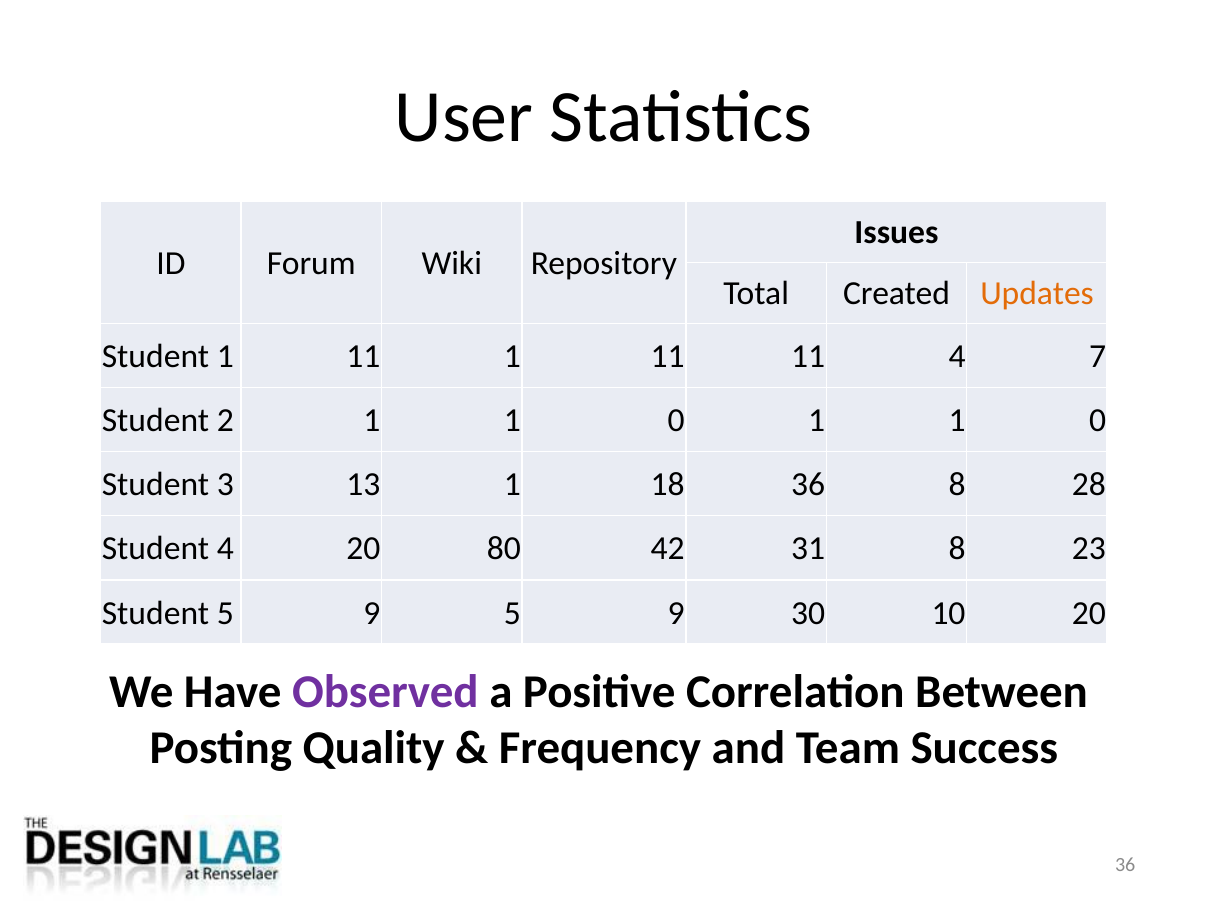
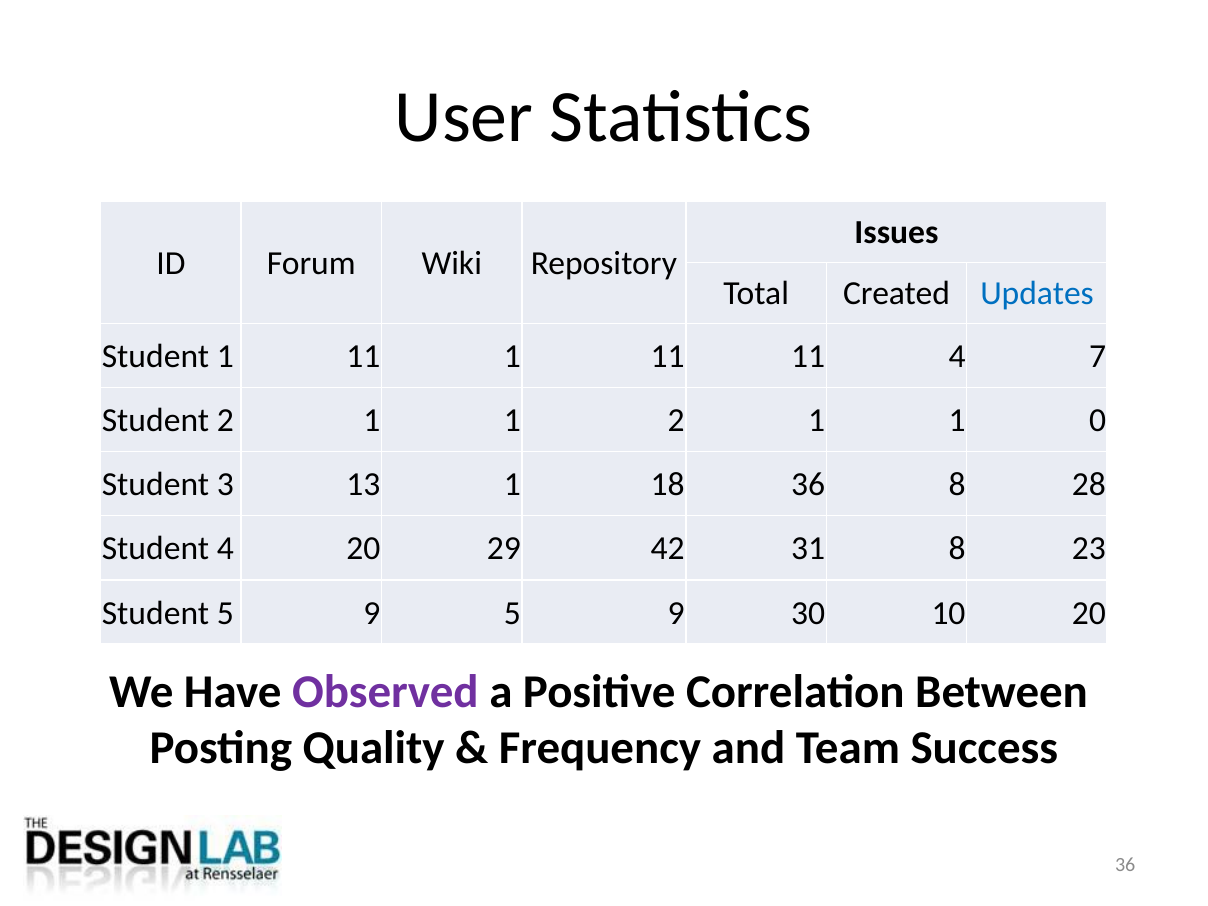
Updates colour: orange -> blue (1037, 294)
2 1 1 0: 0 -> 2 (676, 421)
80: 80 -> 29 (504, 549)
